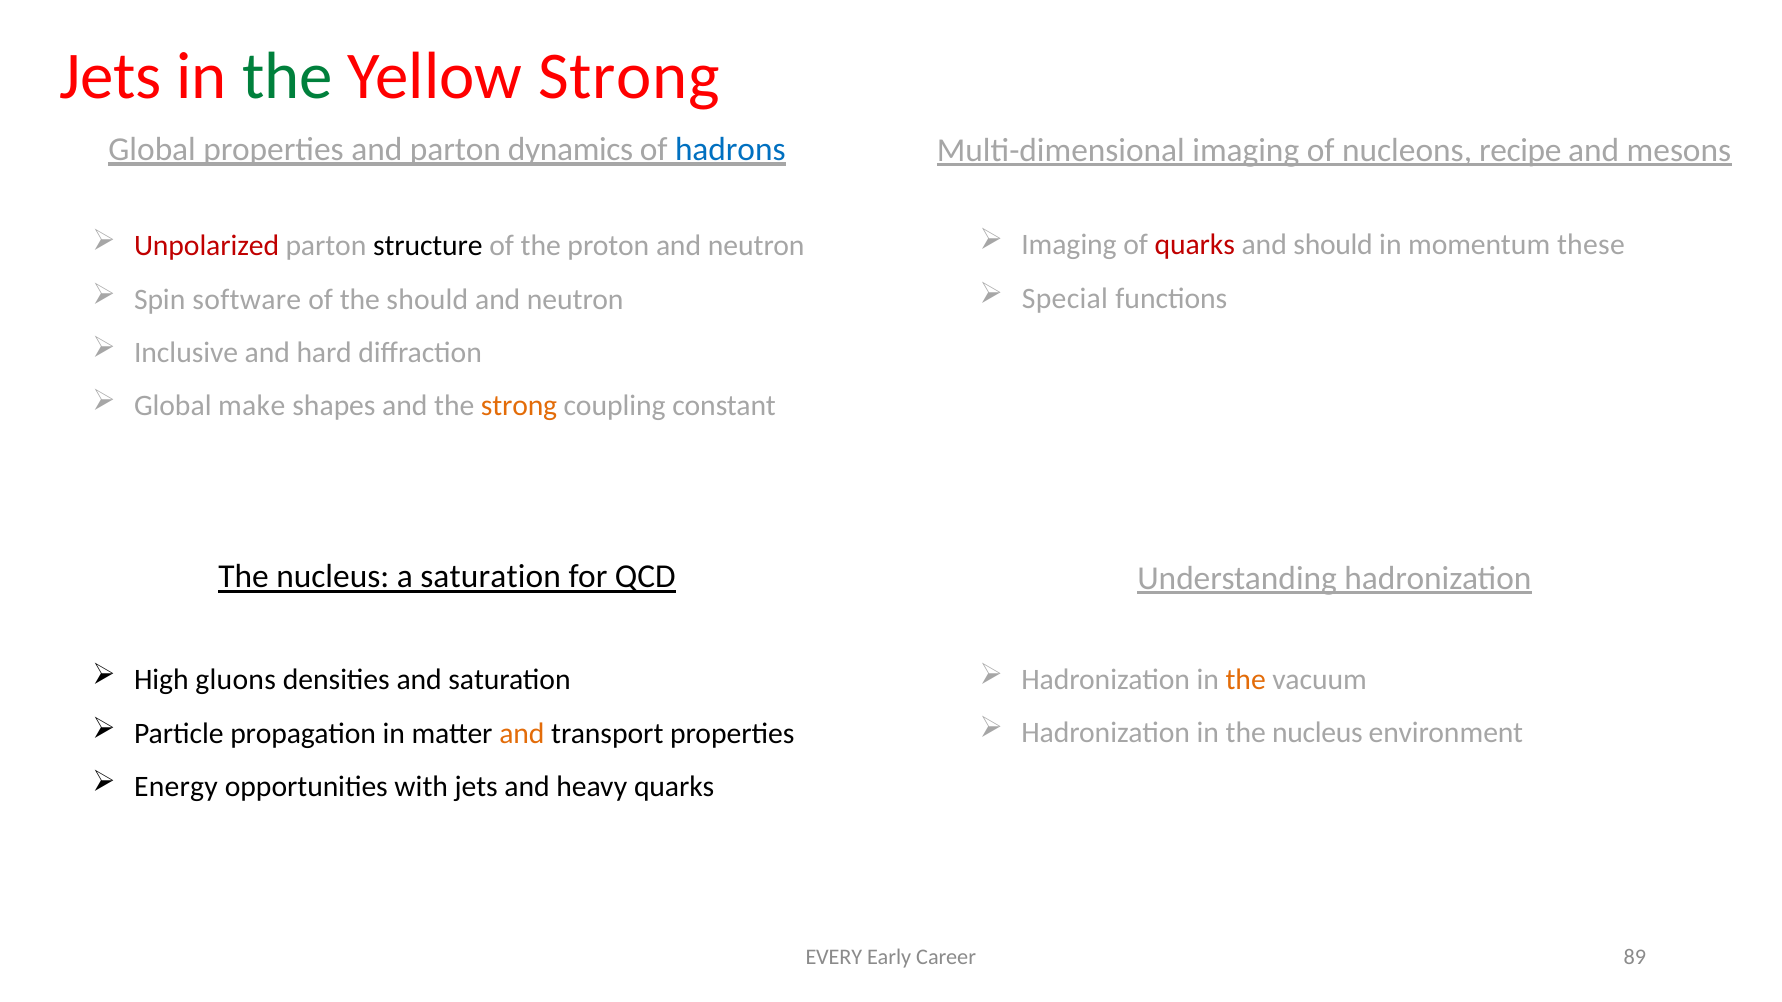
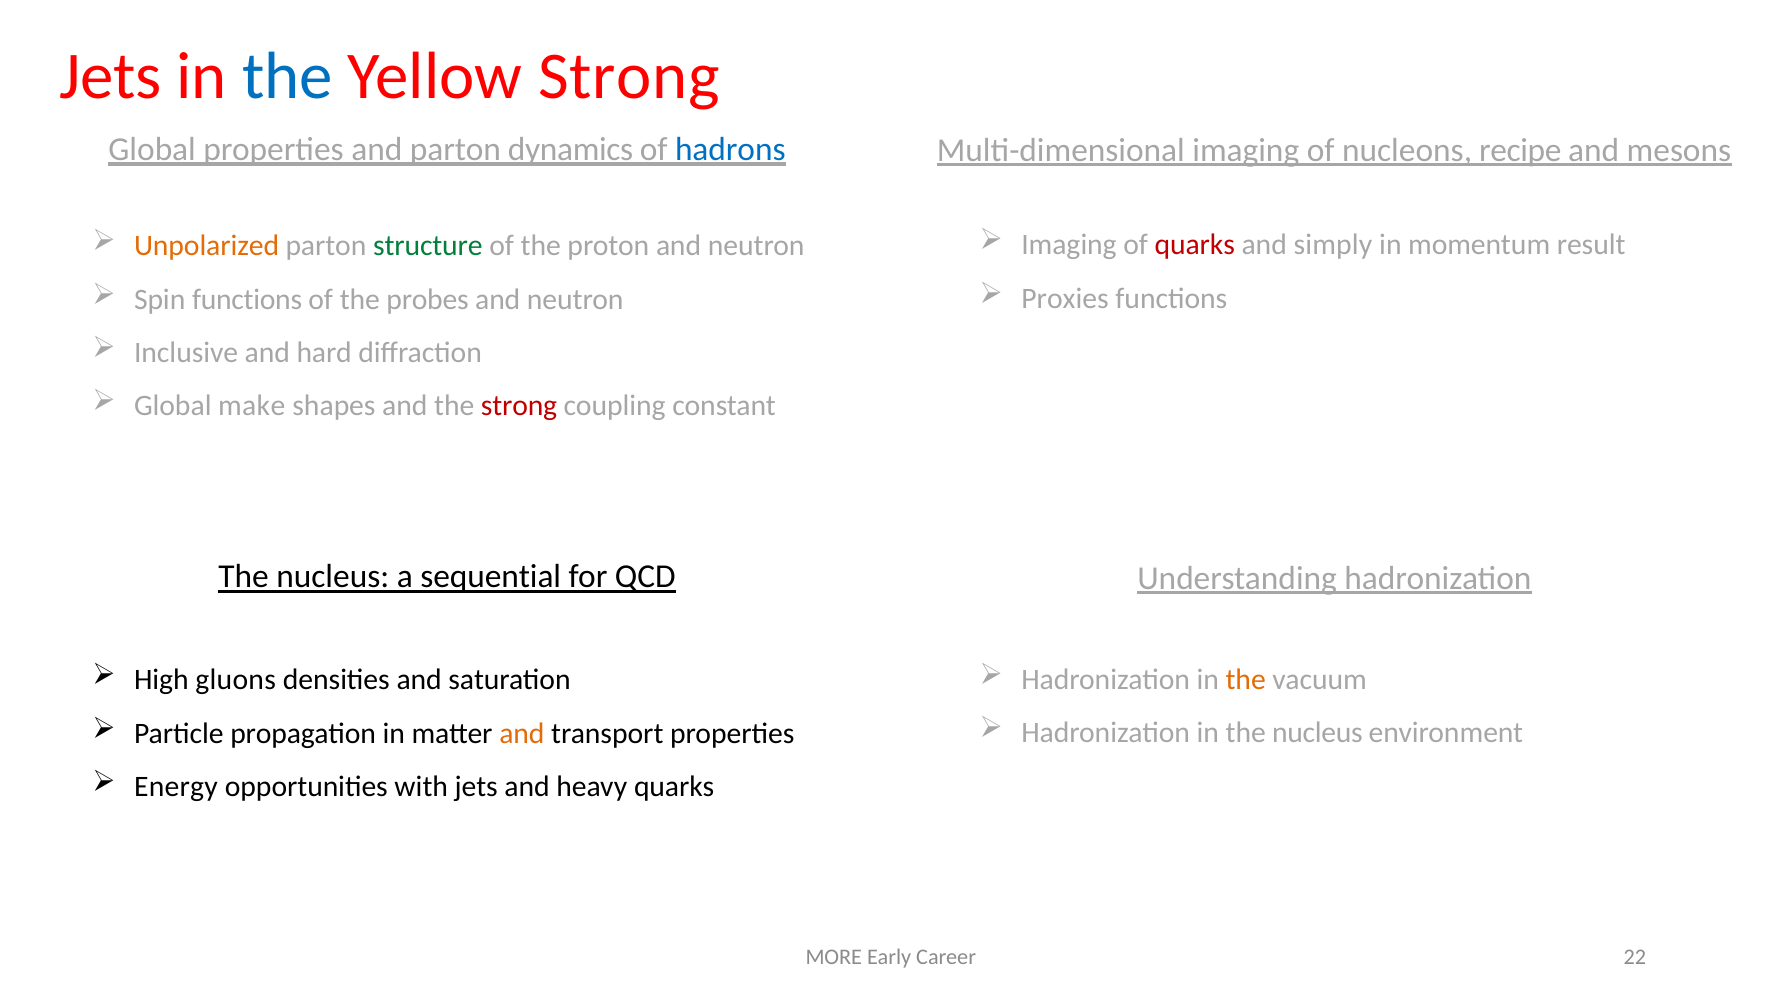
the colour: green -> blue (288, 77)
and should: should -> simply (1333, 245)
these: these -> result (1591, 245)
Unpolarized colour: red -> orange (207, 246)
structure colour: black -> green (428, 246)
Special: Special -> Proxies (1065, 298)
Spin software: software -> functions (247, 299)
the should: should -> probes (428, 299)
strong colour: orange -> red (519, 406)
a saturation: saturation -> sequential (491, 577)
EVERY: EVERY -> MORE (834, 957)
89: 89 -> 22 (1635, 957)
